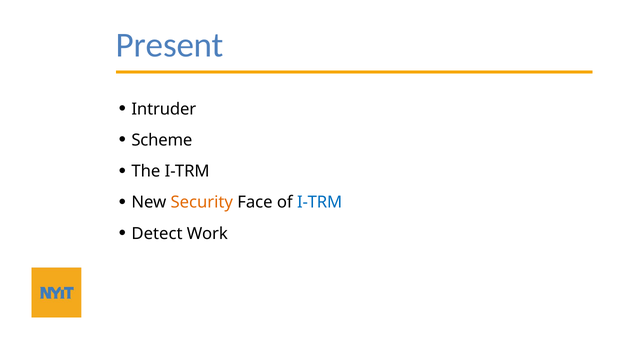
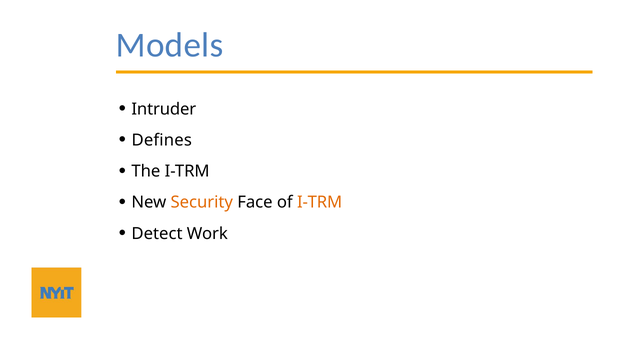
Present: Present -> Models (170, 45)
Scheme: Scheme -> Defines (162, 140)
I-TRM colour: blue -> orange (320, 203)
